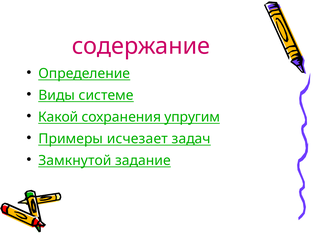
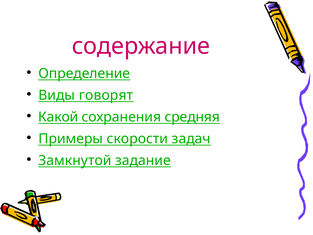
системе: системе -> говорят (106, 95)
упругим: упругим -> средняя (192, 117)
исчезает: исчезает -> скорости (137, 139)
